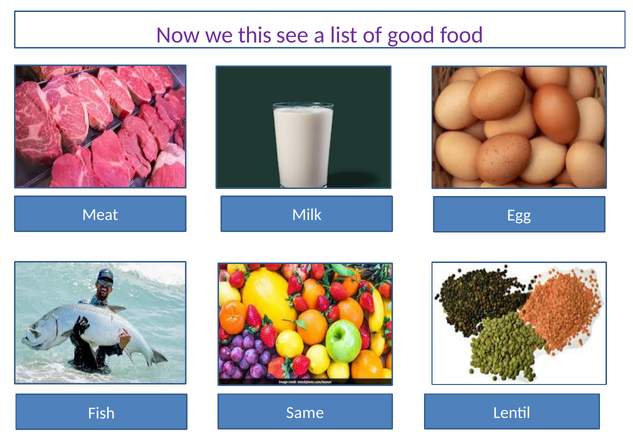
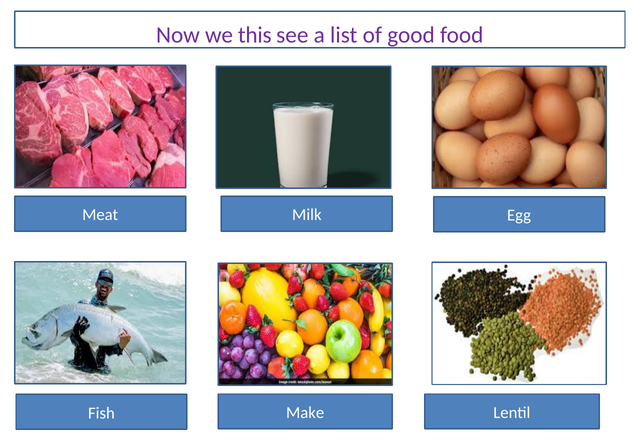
Same: Same -> Make (305, 412)
